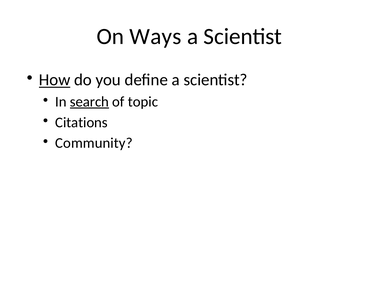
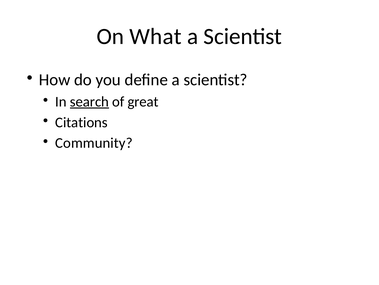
Ways: Ways -> What (155, 36)
How underline: present -> none (55, 80)
topic: topic -> great (143, 101)
